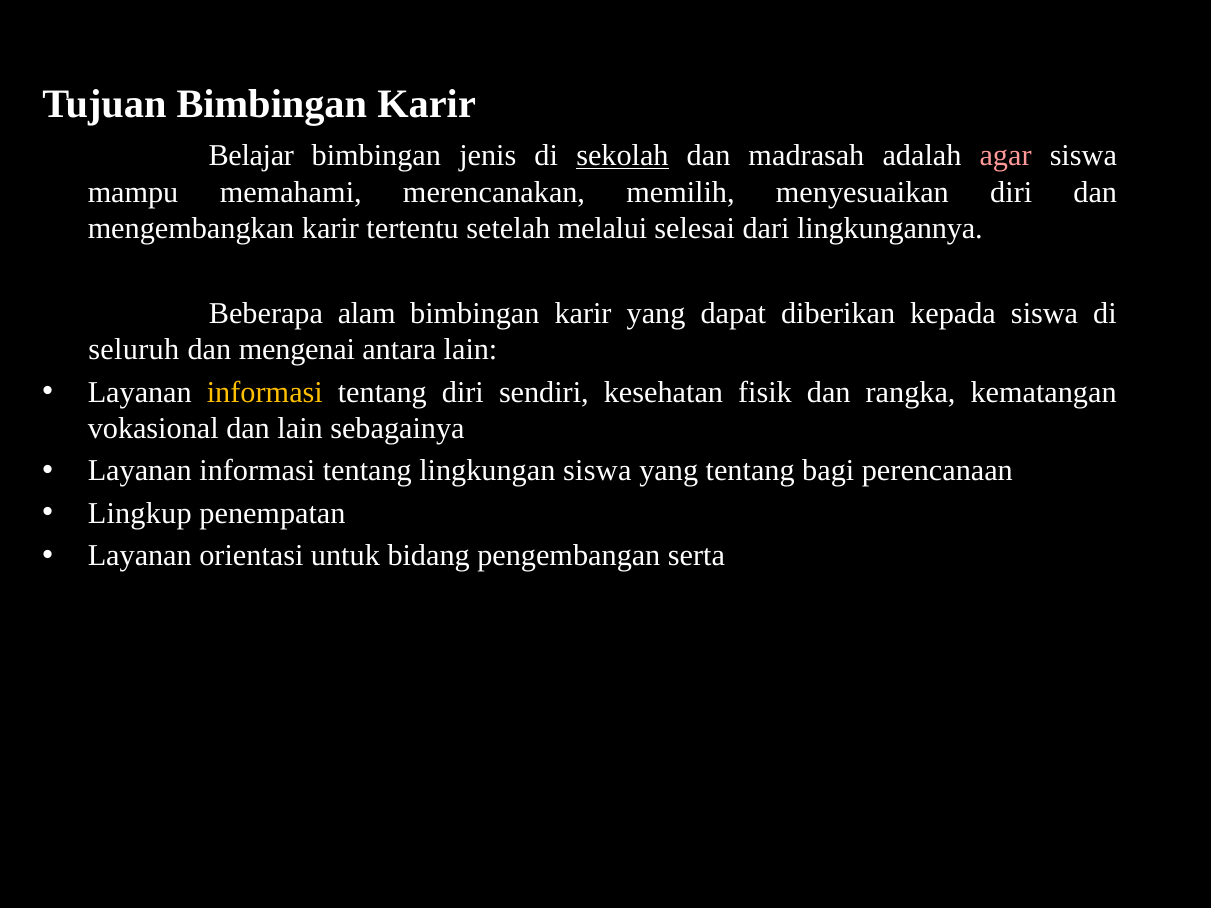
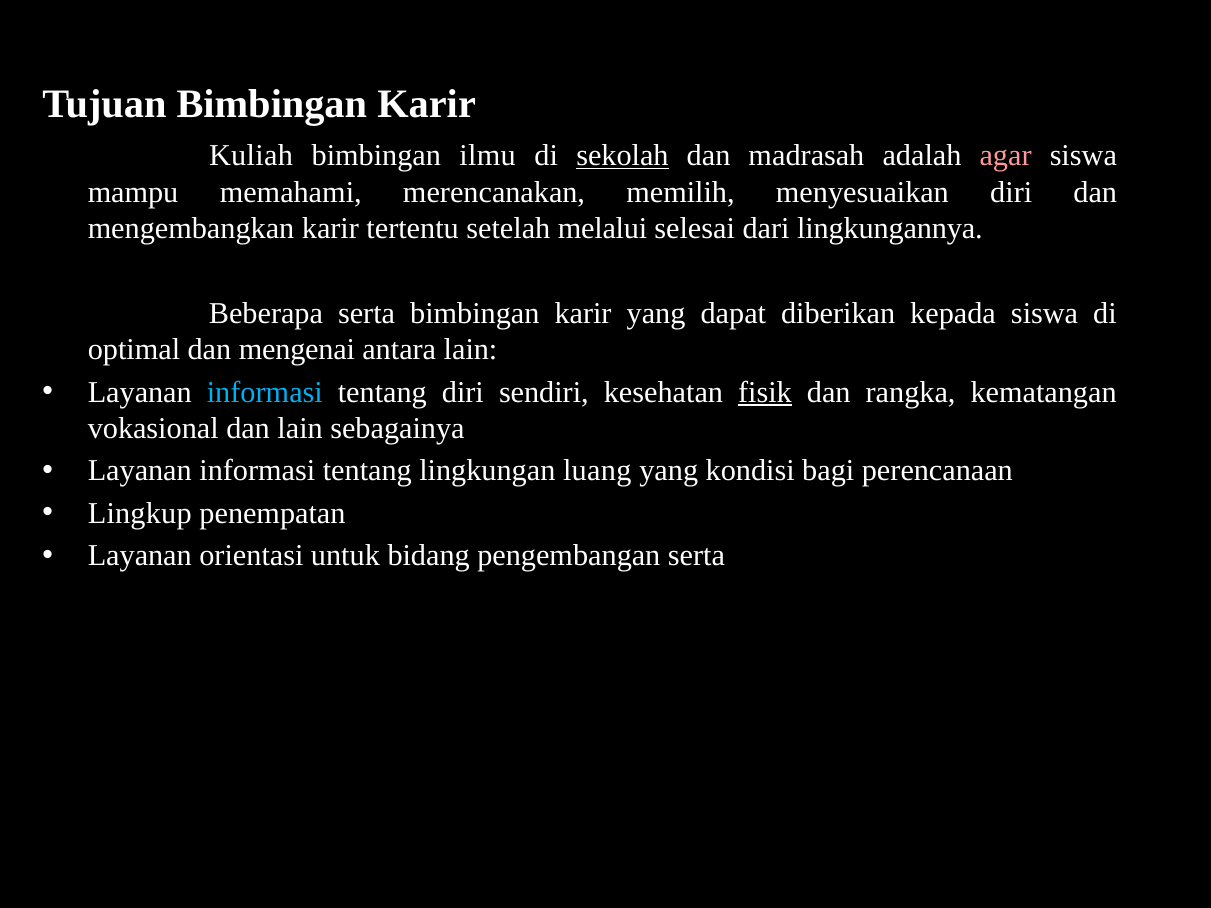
Belajar: Belajar -> Kuliah (251, 156)
jenis: jenis -> ilmu (488, 156)
Beberapa alam: alam -> serta (367, 314)
seluruh: seluruh -> optimal (134, 350)
informasi colour: yellow -> light blue (265, 392)
fisik underline: none -> present (765, 392)
lingkungan siswa: siswa -> luang (597, 471)
yang tentang: tentang -> kondisi (750, 471)
